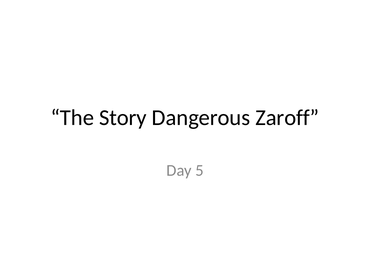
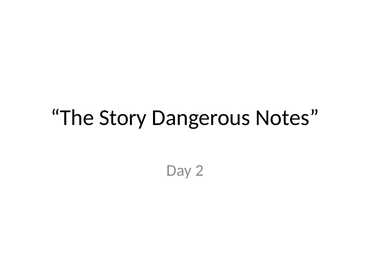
Zaroff: Zaroff -> Notes (287, 118)
5: 5 -> 2 (199, 170)
